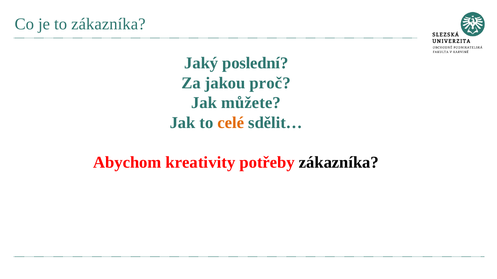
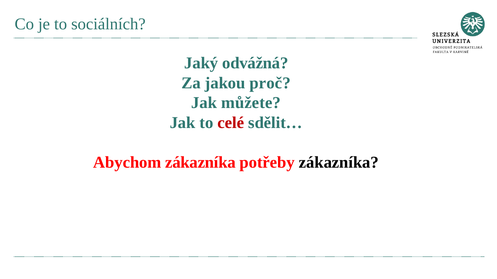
to zákazníka: zákazníka -> sociálních (108, 24)
poslední: poslední -> odvážná (255, 63)
celé colour: orange -> red (231, 123)
Abychom kreativity: kreativity -> zákazníka (201, 163)
